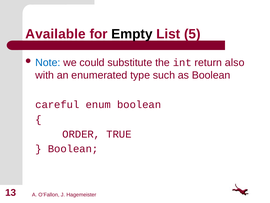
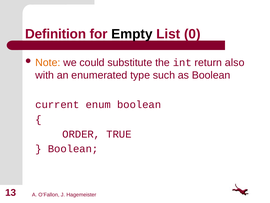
Available: Available -> Definition (56, 34)
5: 5 -> 0 (192, 34)
Note colour: blue -> orange (48, 62)
careful: careful -> current (57, 104)
